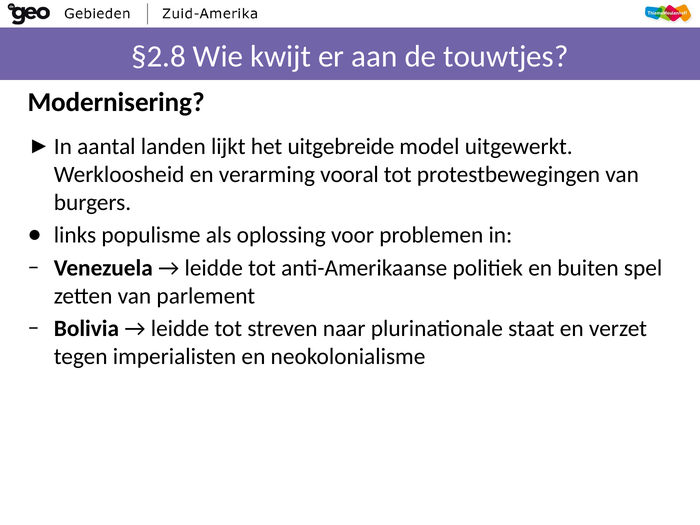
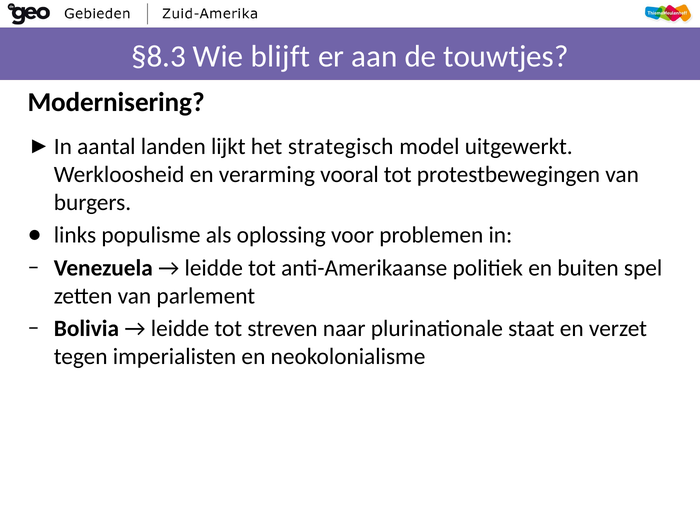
§2.8: §2.8 -> §8.3 (158, 56)
kwijt: kwijt -> blijft (280, 56)
uitgebreide: uitgebreide -> strategisch (341, 147)
